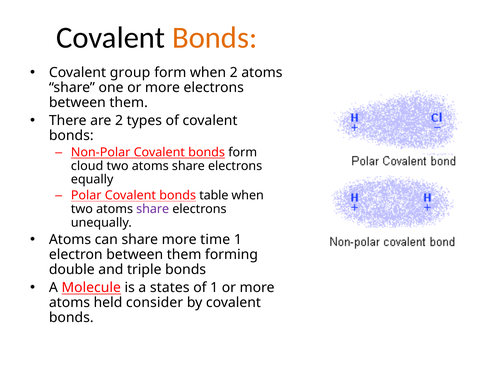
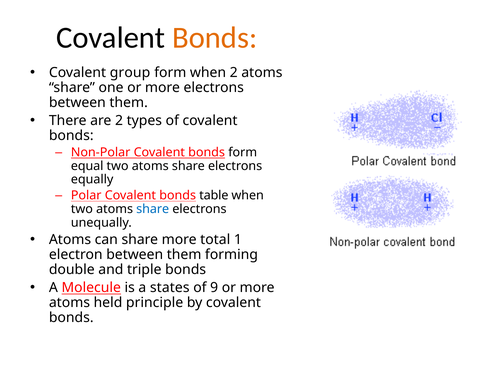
cloud: cloud -> equal (87, 166)
share colour: purple -> blue (153, 209)
time: time -> total (215, 240)
of 1: 1 -> 9 (214, 288)
consider: consider -> principle (155, 303)
